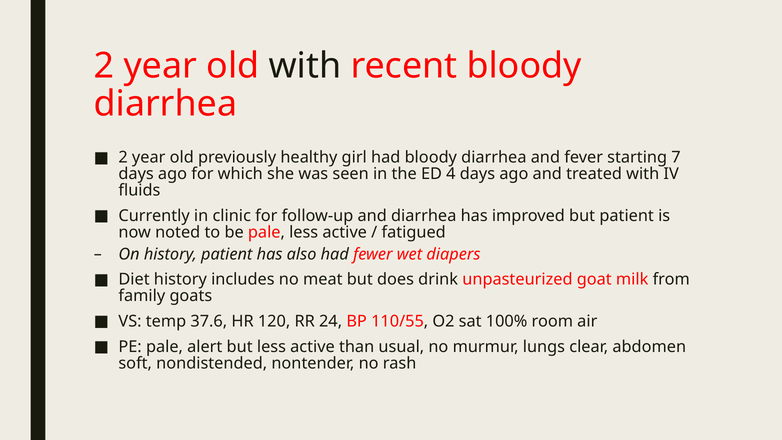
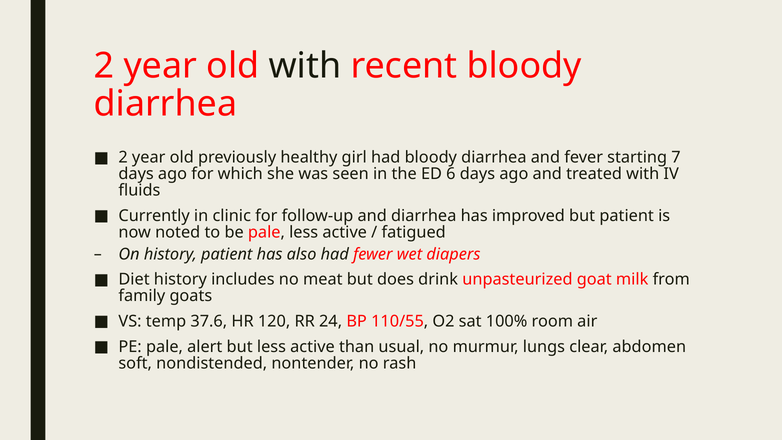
4: 4 -> 6 (451, 174)
